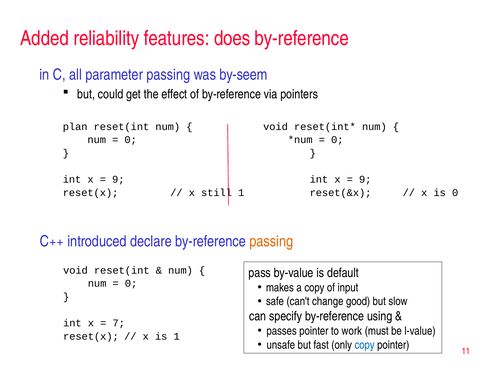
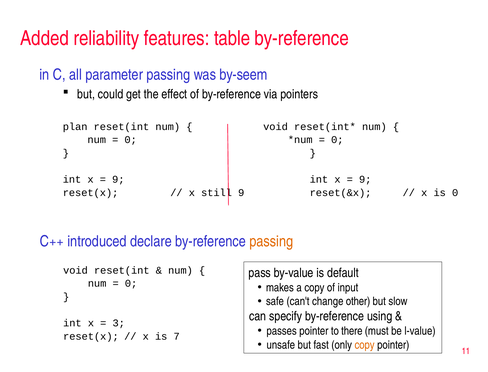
does: does -> table (232, 38)
still 1: 1 -> 9 (241, 193)
good: good -> other (358, 301)
7: 7 -> 3 (119, 323)
work: work -> there (352, 331)
is 1: 1 -> 7 (177, 336)
copy colour: blue -> orange (365, 345)
